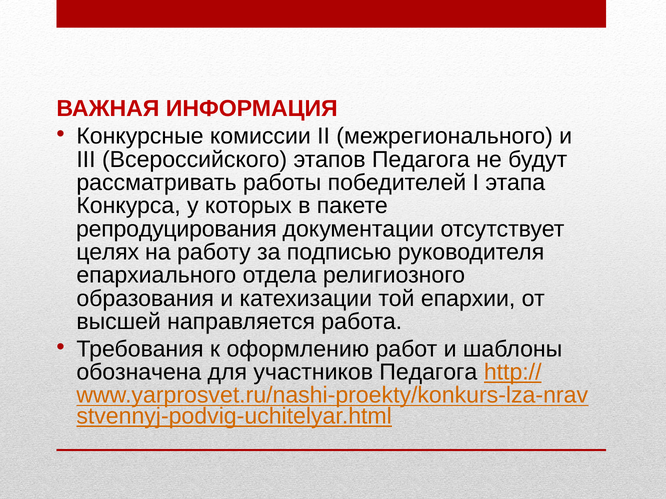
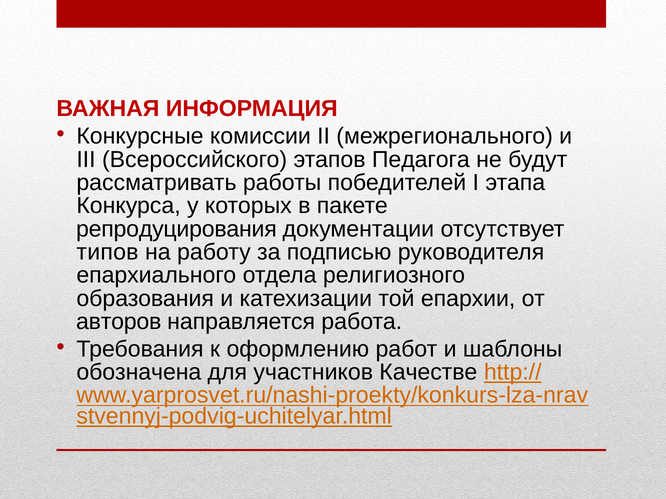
целях: целях -> типов (107, 252)
высшей: высшей -> авторов (119, 322)
участников Педагога: Педагога -> Качестве (428, 373)
